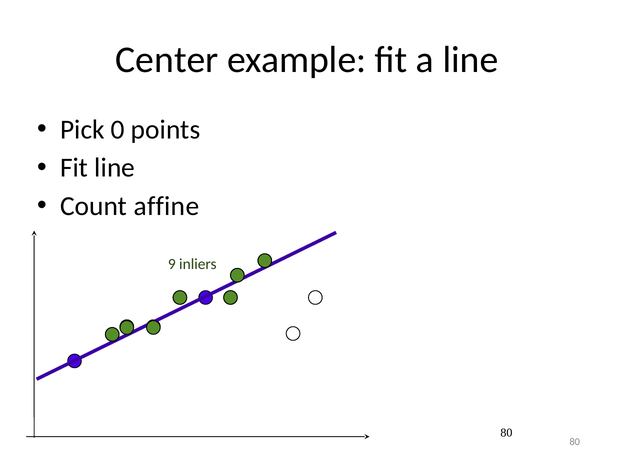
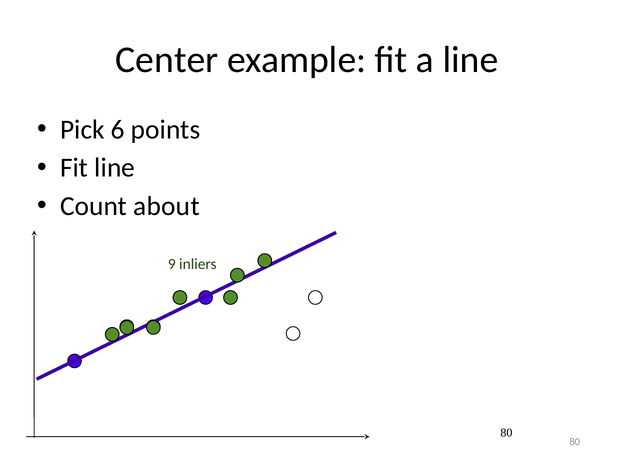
0: 0 -> 6 (118, 129)
affine: affine -> about (166, 206)
